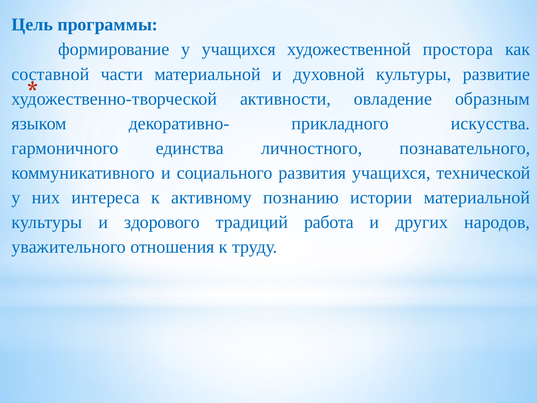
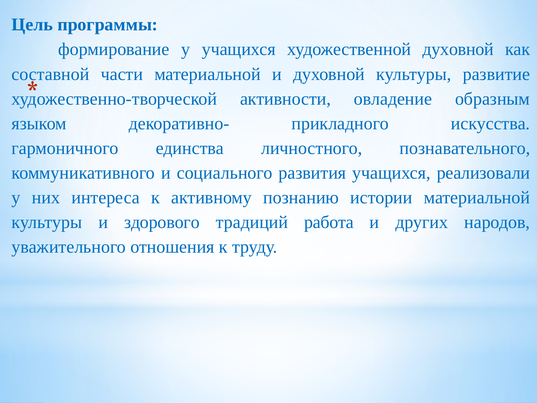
художественной простора: простора -> духовной (458, 49)
технической: технической -> реализовали (483, 173)
